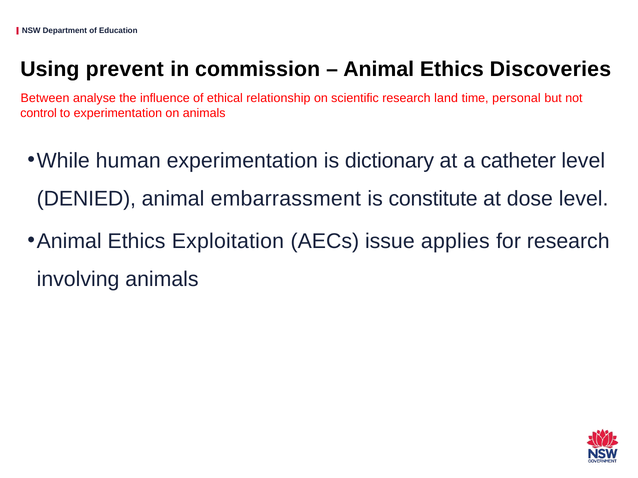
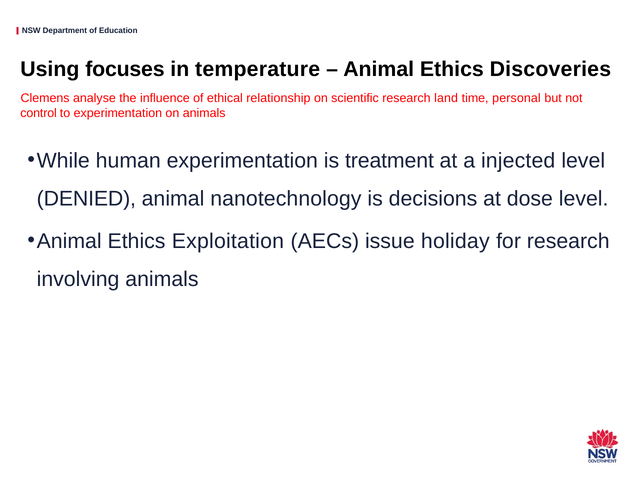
prevent: prevent -> focuses (125, 69)
commission: commission -> temperature (258, 69)
Between: Between -> Clemens (45, 98)
dictionary: dictionary -> treatment (389, 161)
catheter: catheter -> injected (518, 161)
embarrassment: embarrassment -> nanotechnology (286, 199)
constitute: constitute -> decisions (433, 199)
applies: applies -> holiday (455, 241)
